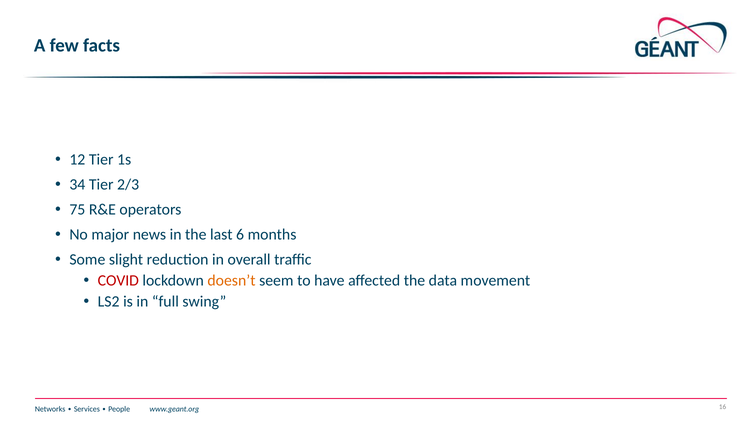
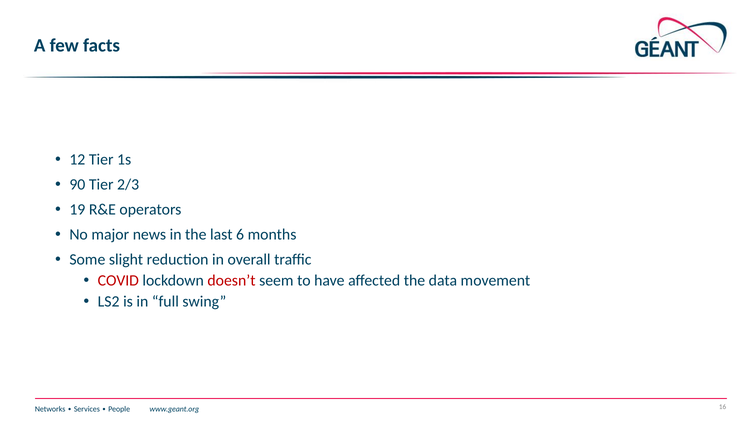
34: 34 -> 90 (77, 184)
75: 75 -> 19 (77, 209)
doesn’t colour: orange -> red (231, 280)
